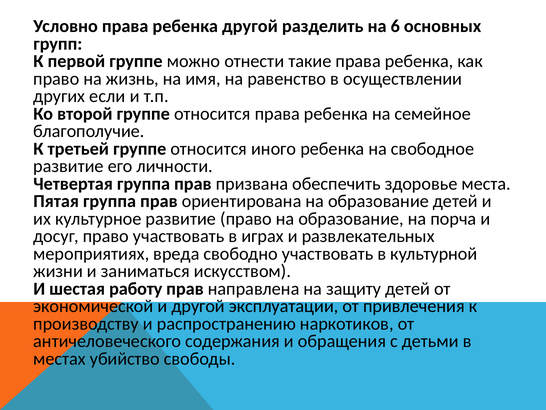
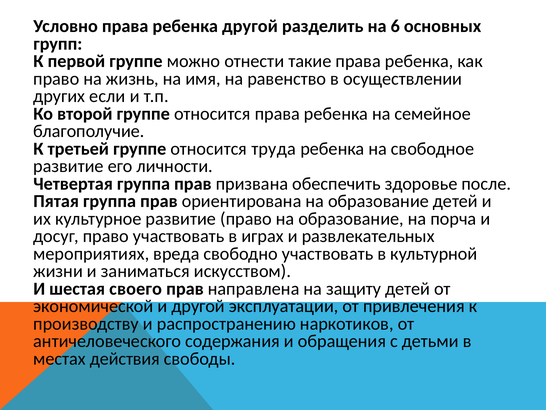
иного: иного -> труда (274, 149)
места: места -> после (486, 183)
работу: работу -> своего (136, 288)
убийство: убийство -> действия (125, 358)
